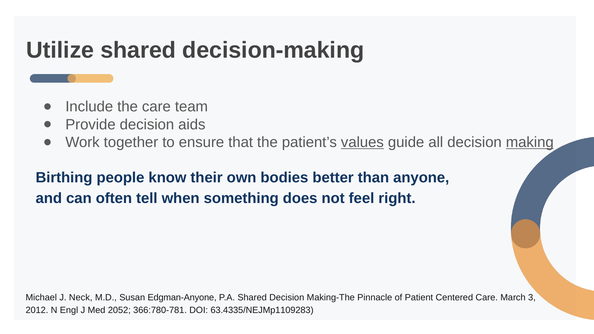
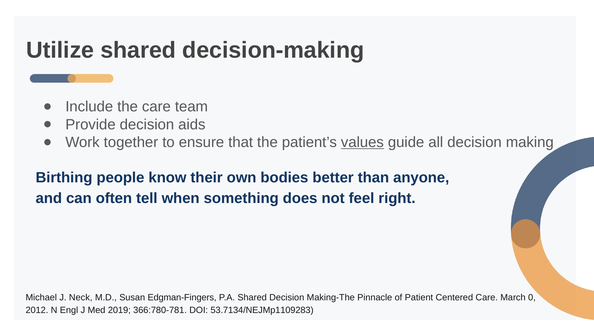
making underline: present -> none (530, 142)
Edgman-Anyone: Edgman-Anyone -> Edgman-Fingers (182, 298)
3: 3 -> 0 (532, 298)
2052: 2052 -> 2019 (119, 310)
63.4335/NEJMp1109283: 63.4335/NEJMp1109283 -> 53.7134/NEJMp1109283 (262, 310)
